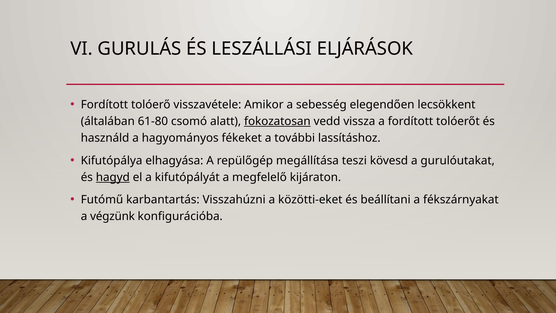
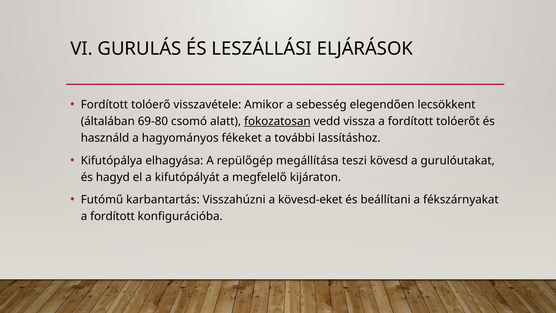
61-80: 61-80 -> 69-80 (153, 121)
hagyd underline: present -> none (113, 177)
közötti-eket: közötti-eket -> kövesd-eket (310, 200)
végzünk: végzünk -> fordított (112, 216)
